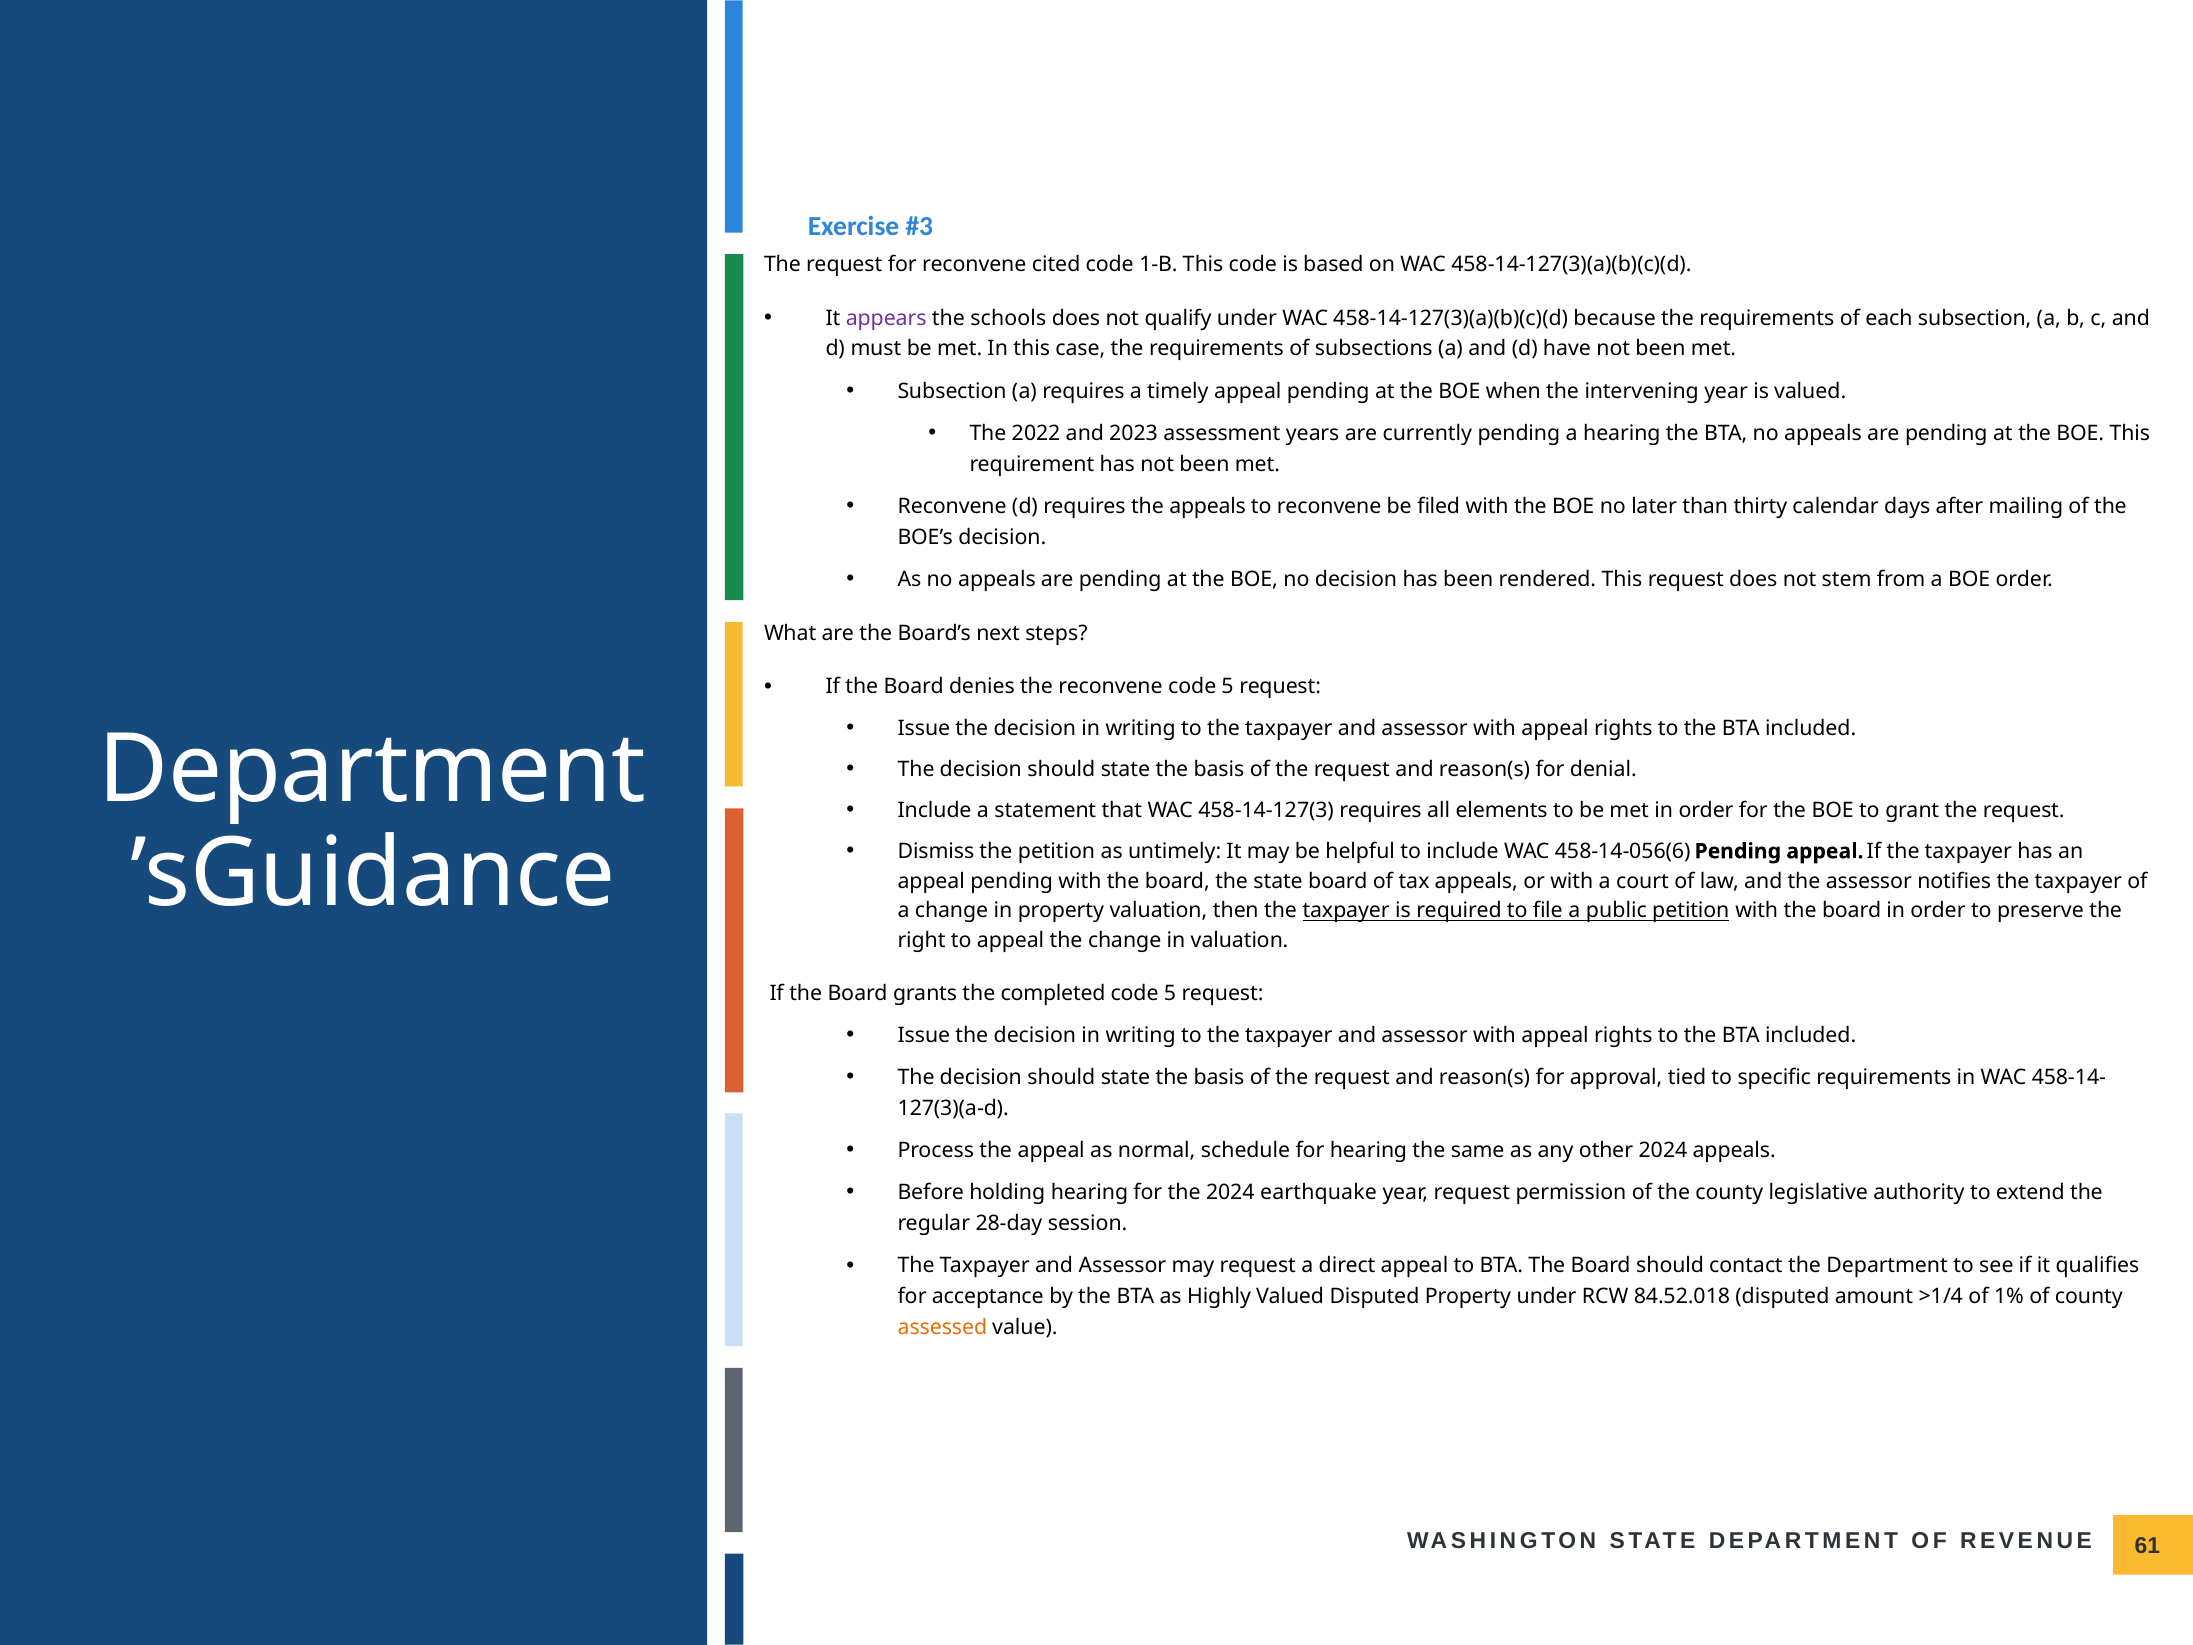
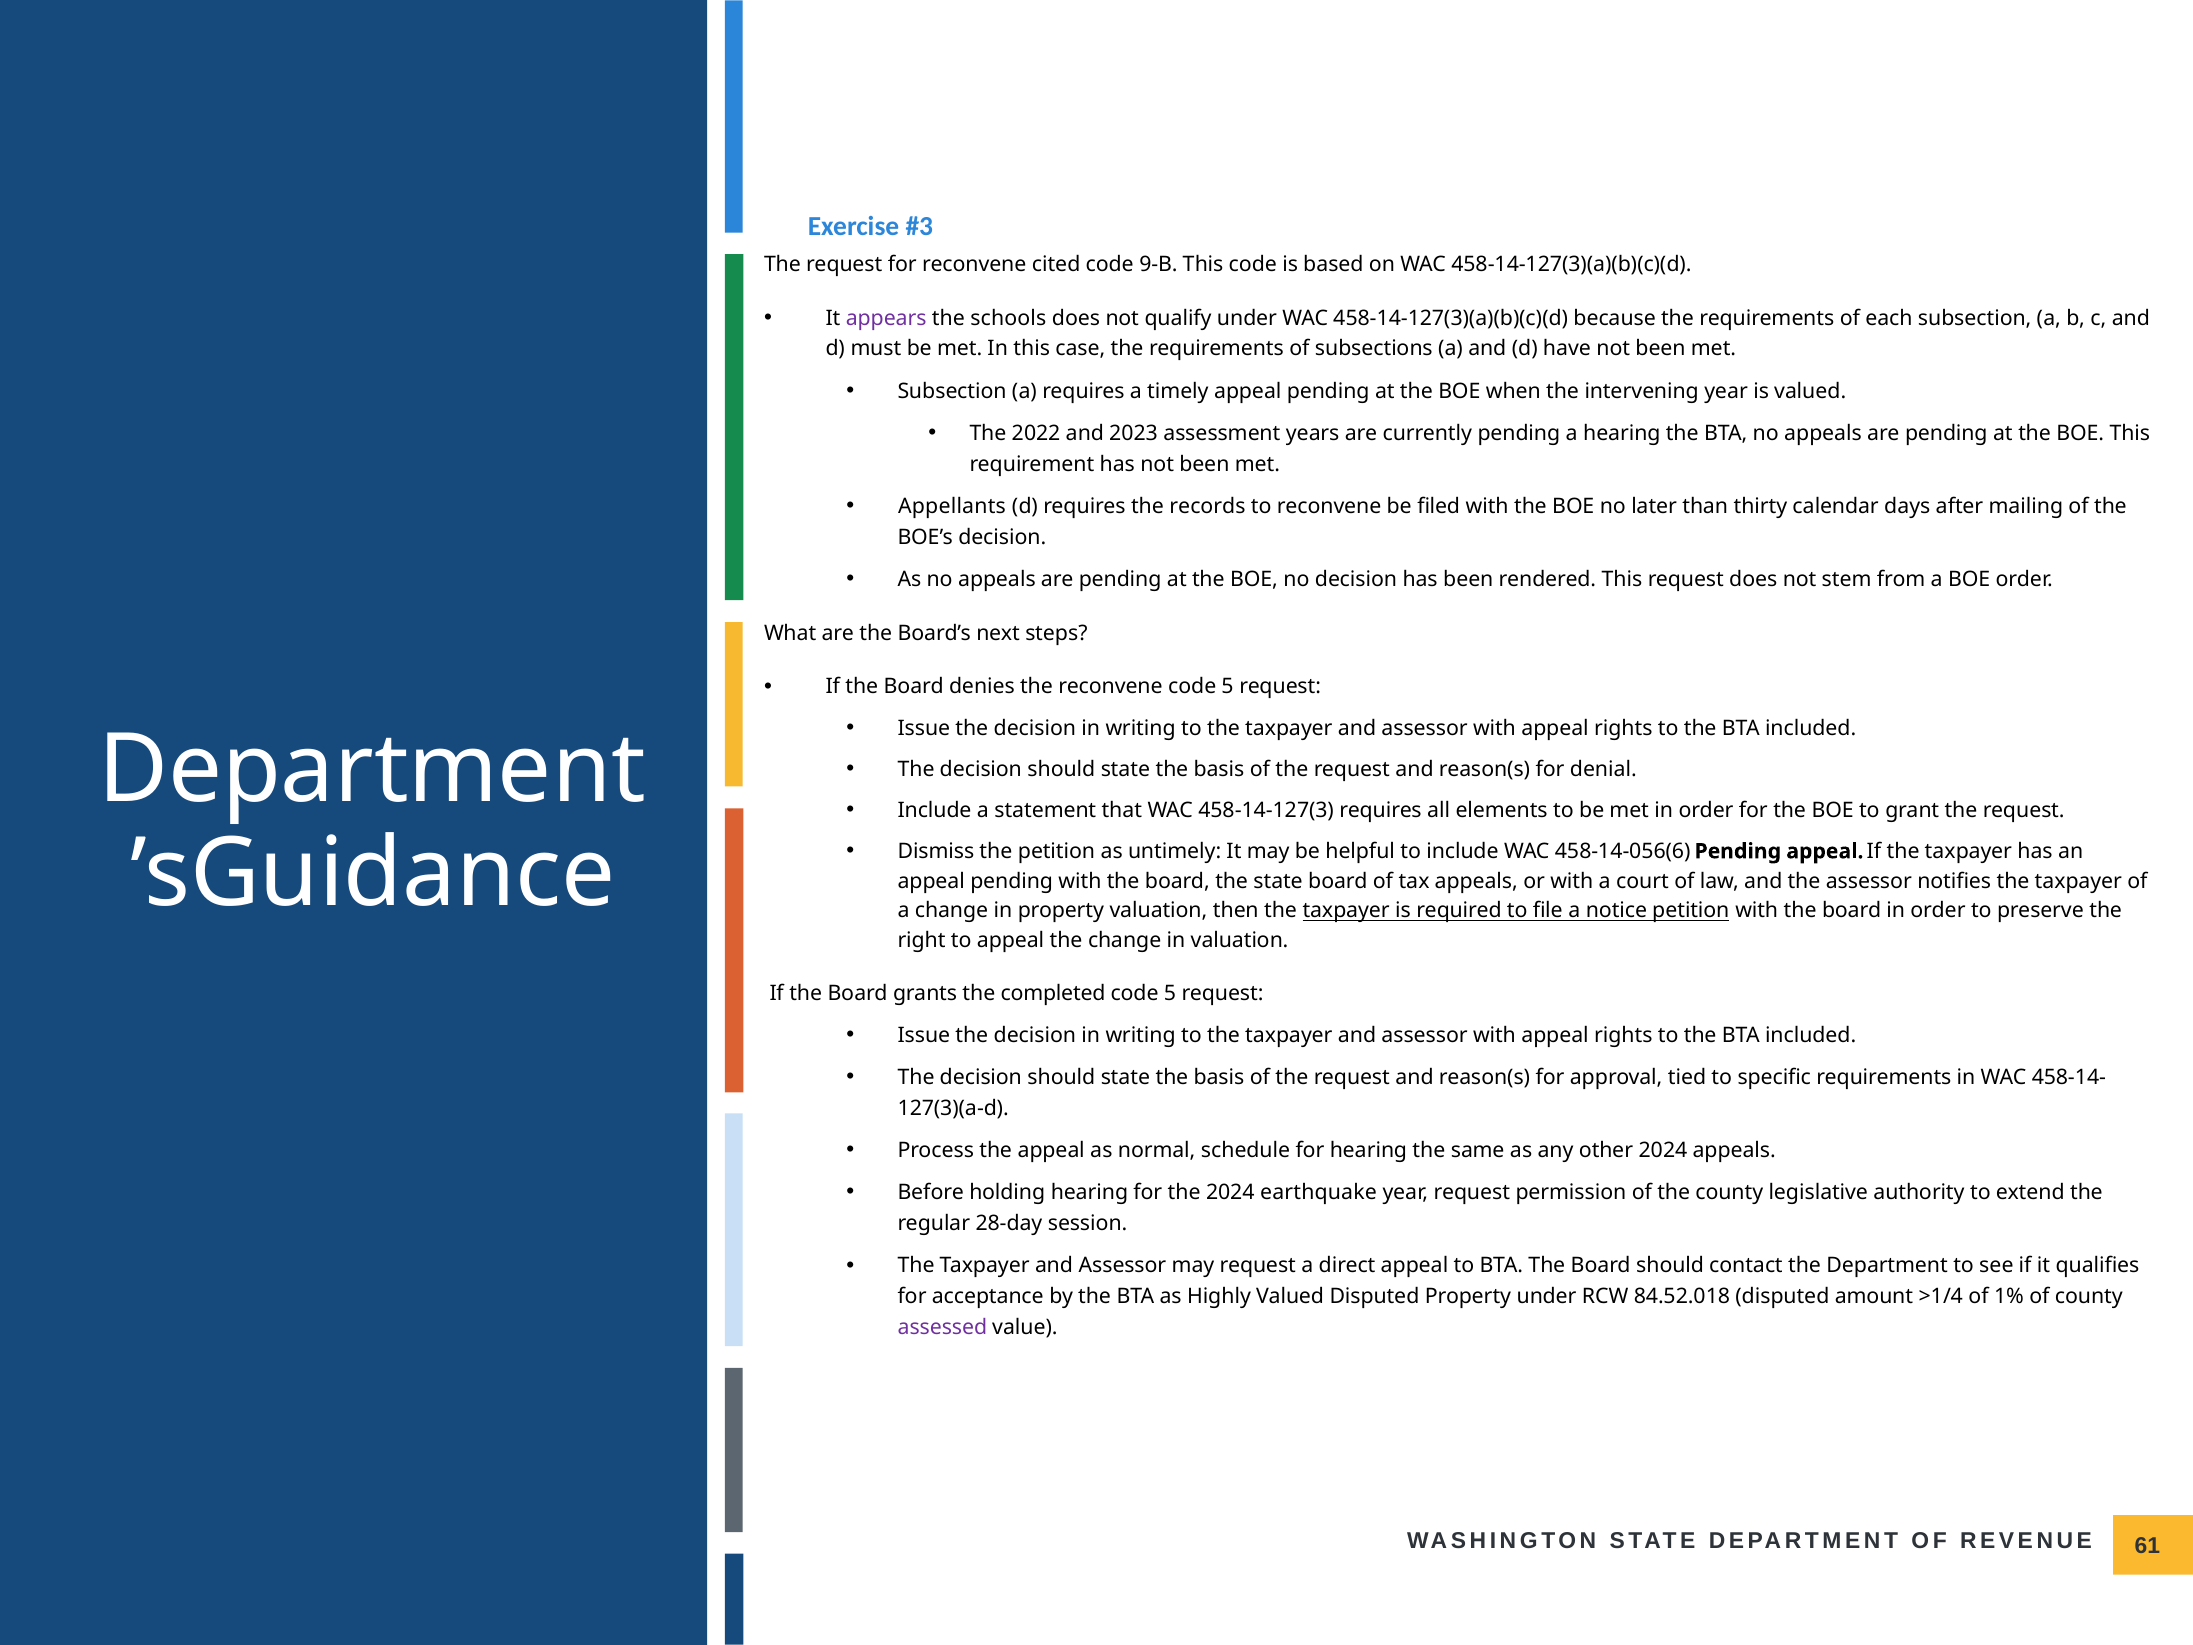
1-B: 1-B -> 9-B (1158, 264)
Reconvene: Reconvene -> Appellants (952, 506)
the appeals: appeals -> records (1207, 506)
public: public -> notice (1616, 911)
assessed colour: orange -> purple (942, 1327)
